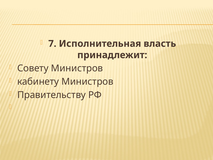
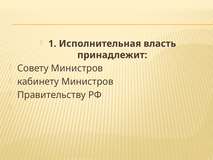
7: 7 -> 1 (52, 44)
